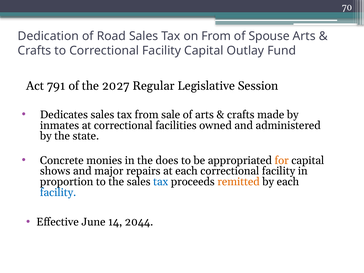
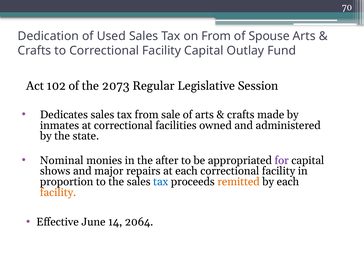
Road: Road -> Used (111, 36)
791: 791 -> 102 (56, 86)
2027: 2027 -> 2073 (116, 86)
Concrete: Concrete -> Nominal (62, 160)
does: does -> after (167, 160)
for colour: orange -> purple (282, 160)
facility colour: blue -> orange (58, 192)
2044: 2044 -> 2064 (139, 222)
